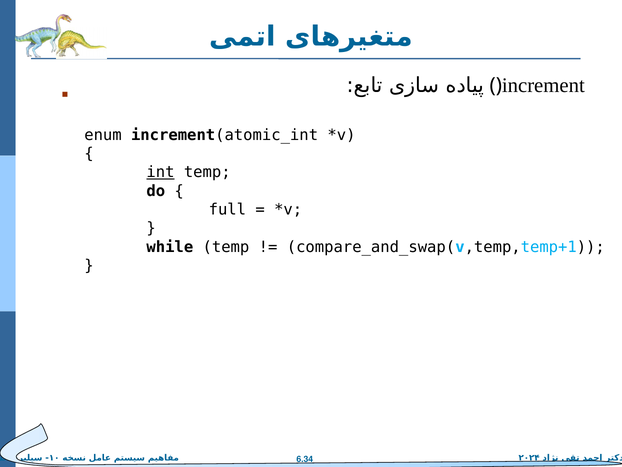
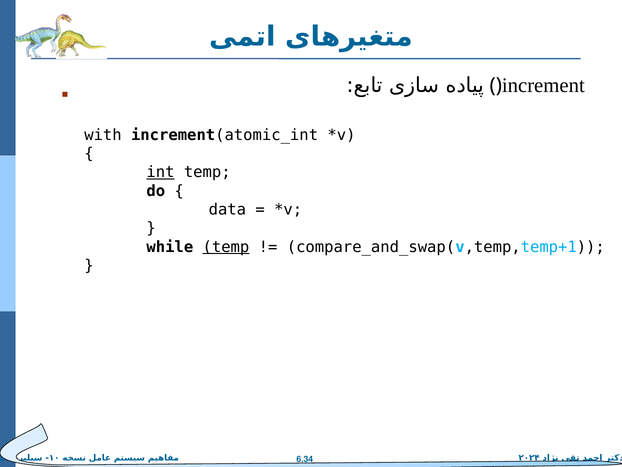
enum: enum -> with (103, 135)
full: full -> data (227, 209)
temp underline: none -> present (226, 247)
